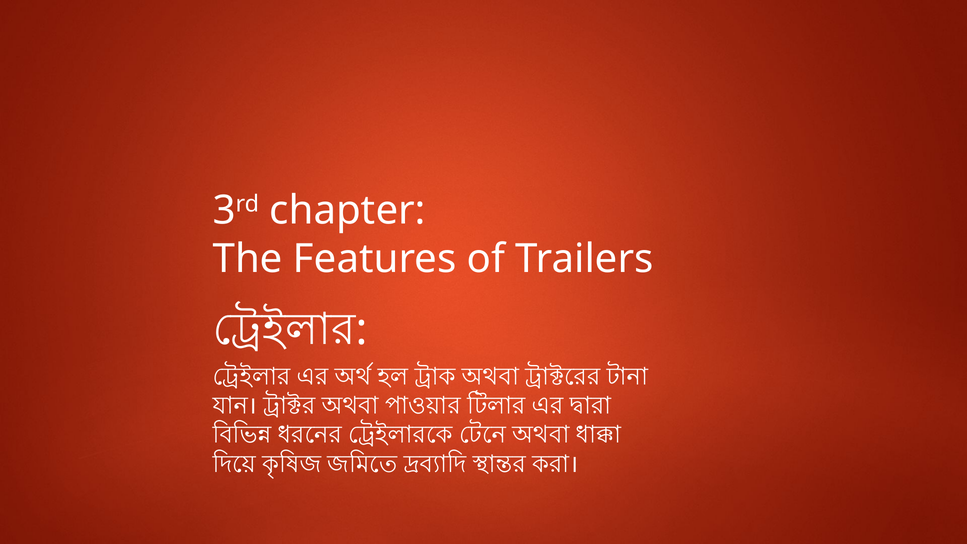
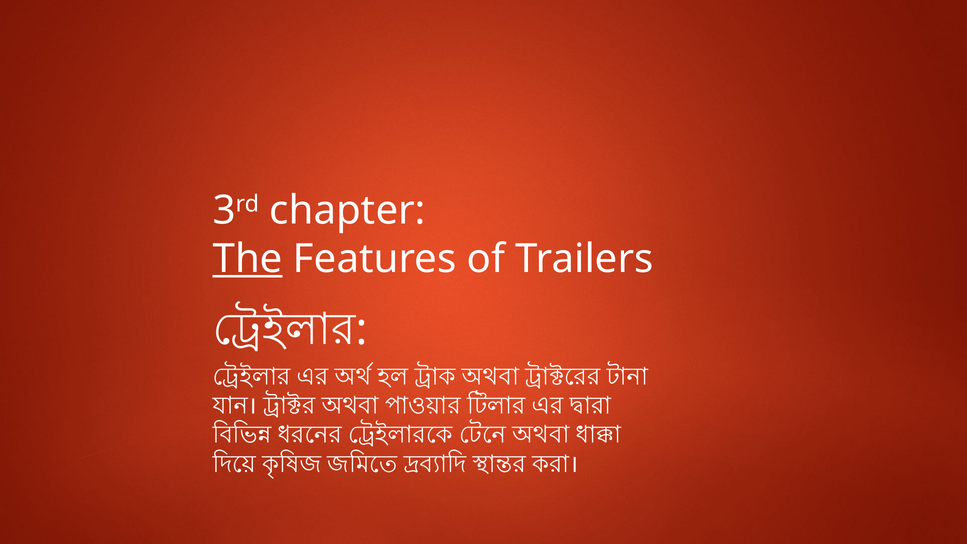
The underline: none -> present (248, 259)
